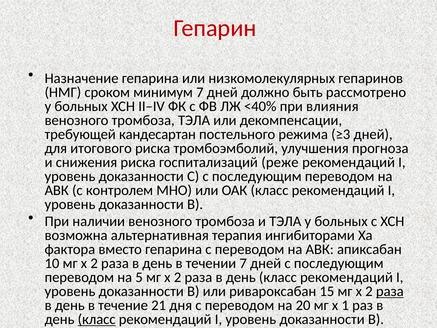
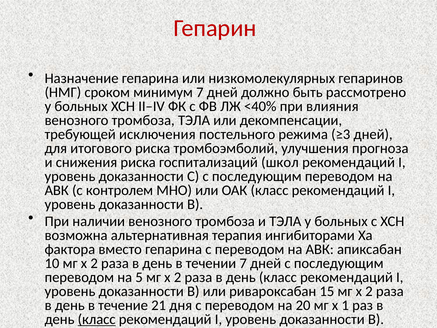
кандесартан: кандесартан -> исключения (157, 134)
реже: реже -> школ (280, 162)
раза underline: present -> none (390, 291)
